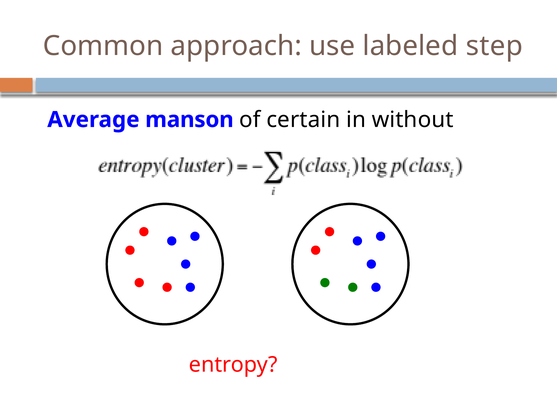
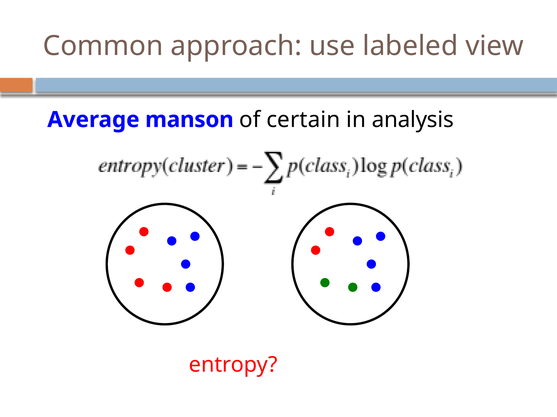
step: step -> view (495, 46)
without: without -> analysis (413, 120)
